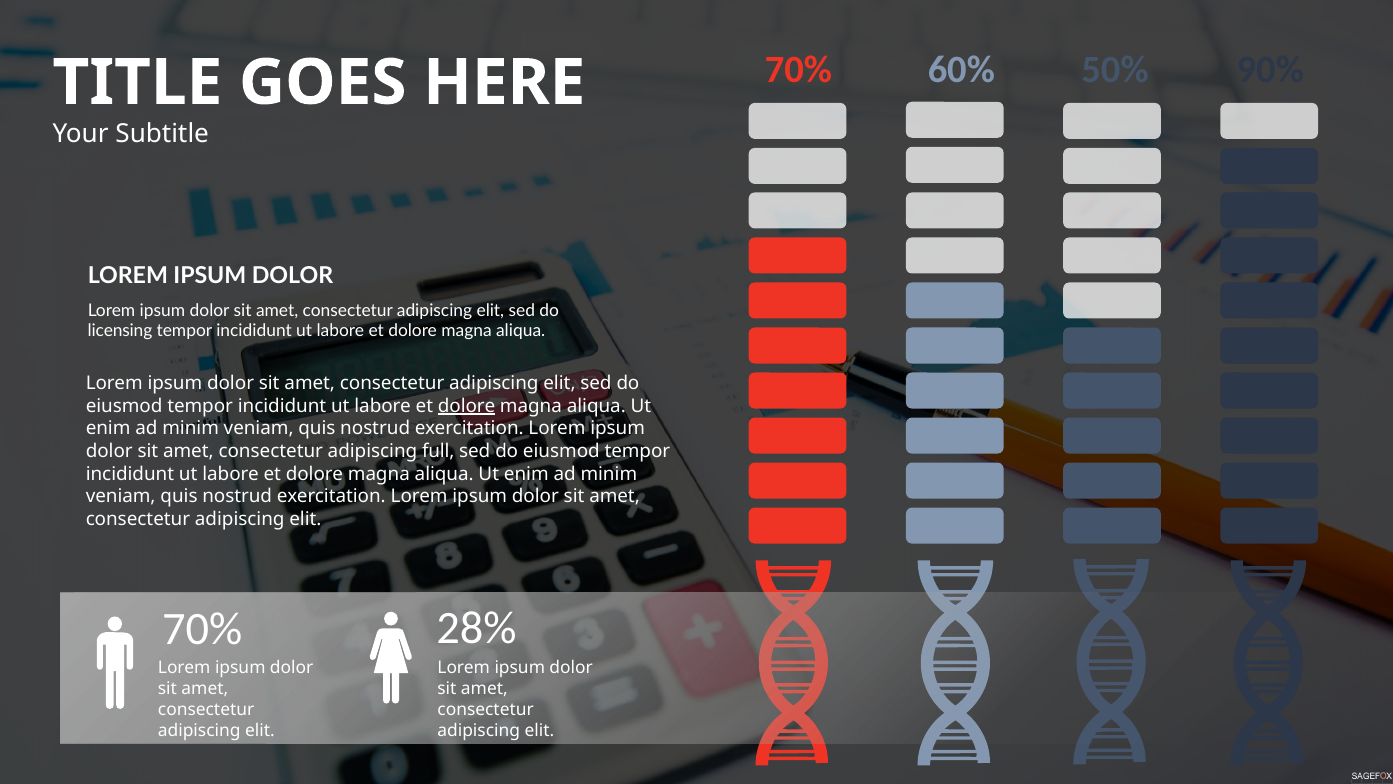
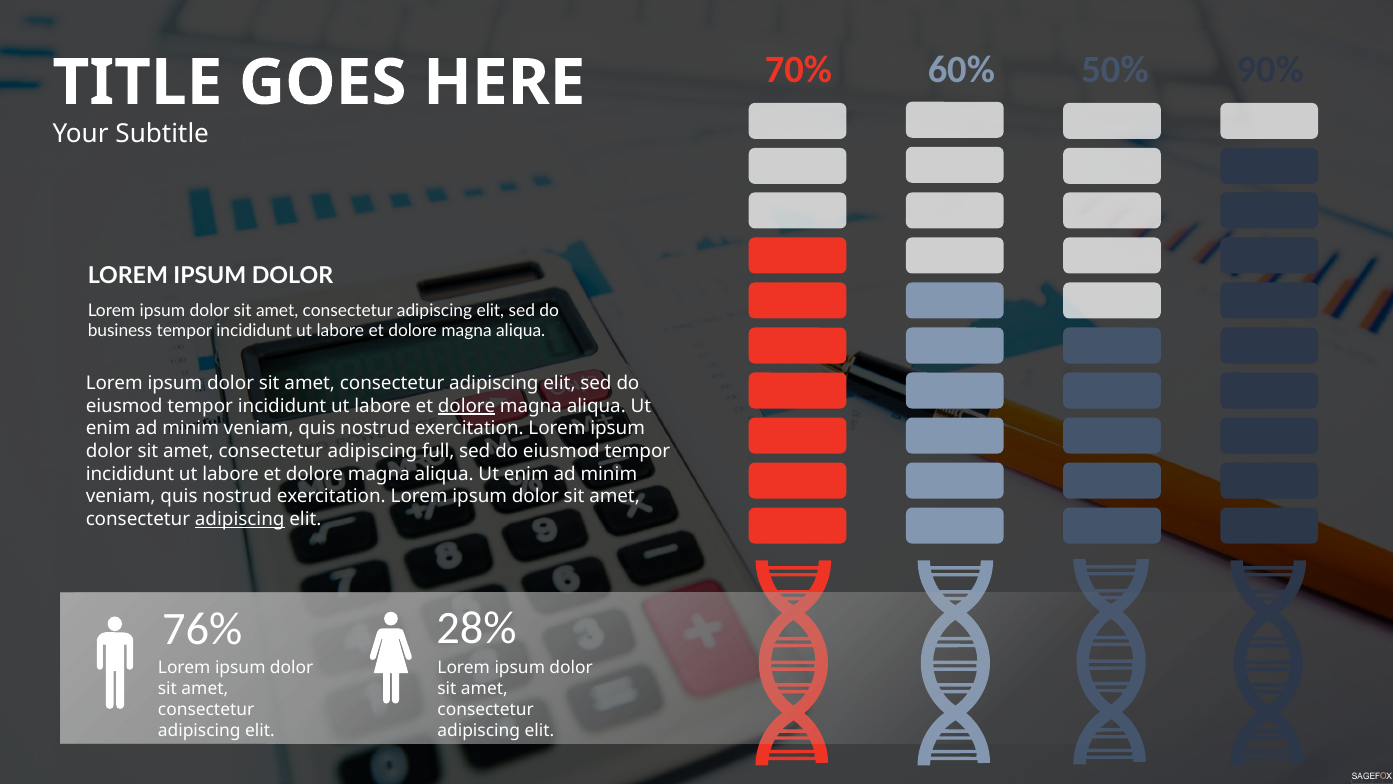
licensing: licensing -> business (120, 331)
adipiscing underline: none -> present (240, 519)
70%: 70% -> 76% (202, 629)
